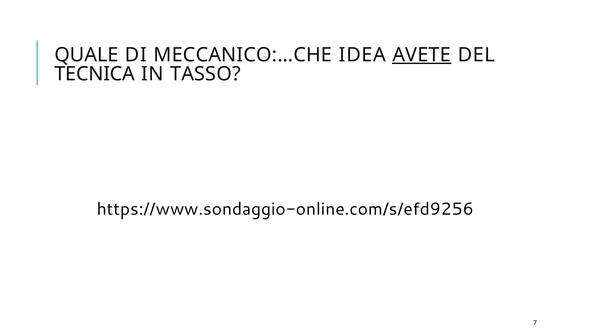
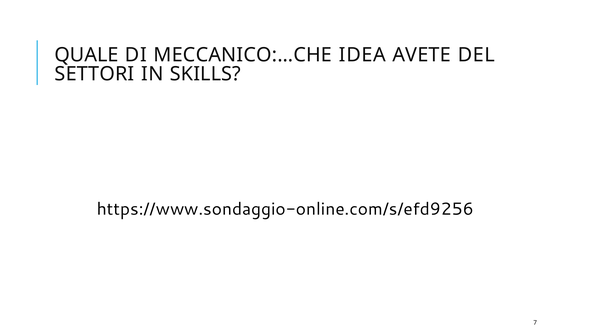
AVETE underline: present -> none (422, 55)
TECNICA: TECNICA -> SETTORI (95, 74)
TASSO: TASSO -> SKILLS (205, 74)
